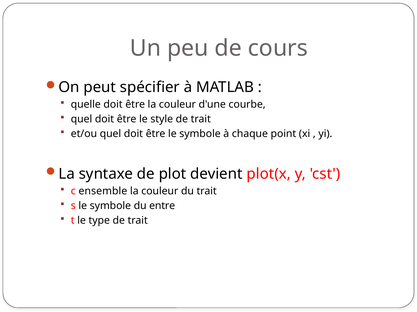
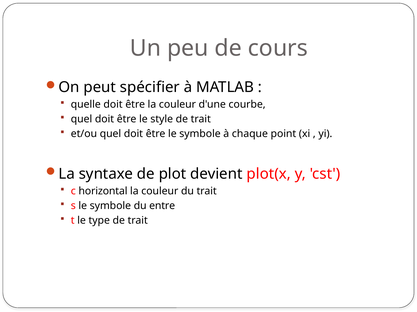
ensemble: ensemble -> horizontal (103, 192)
